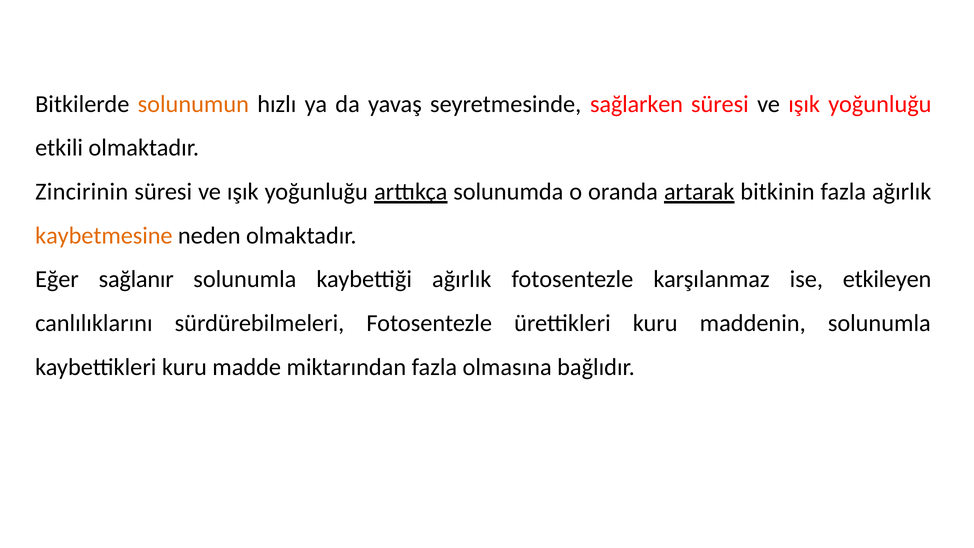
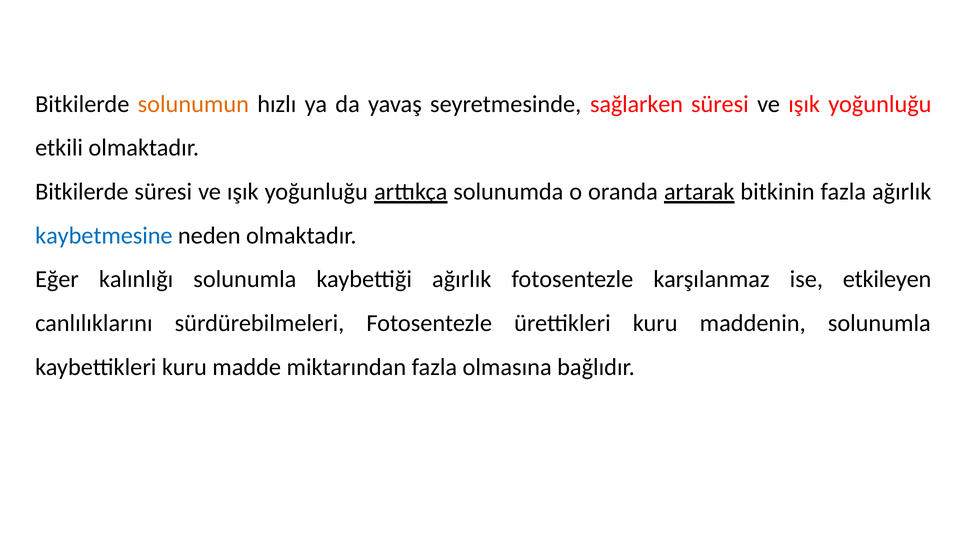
Zincirinin: Zincirinin -> Bitkilerde (82, 192)
kaybetmesine colour: orange -> blue (104, 236)
sağlanır: sağlanır -> kalınlığı (136, 279)
